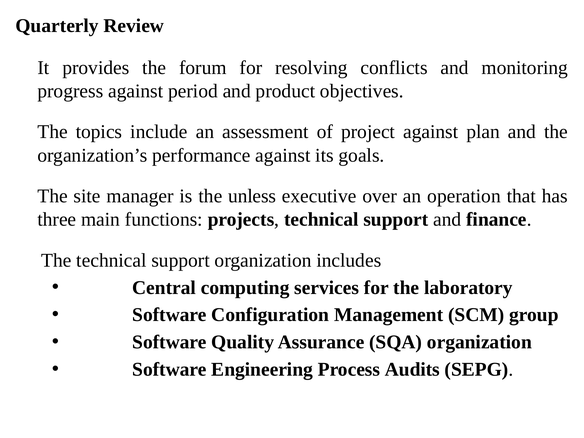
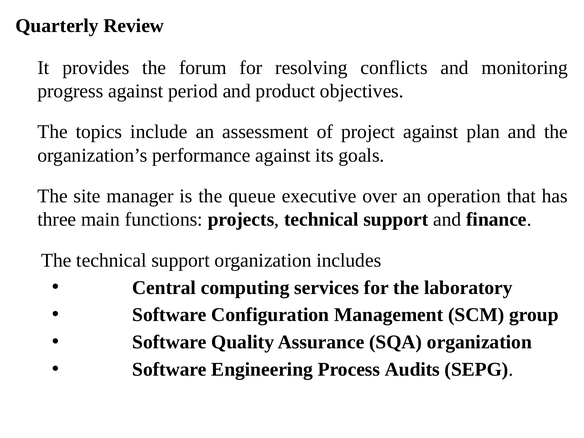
unless: unless -> queue (252, 196)
